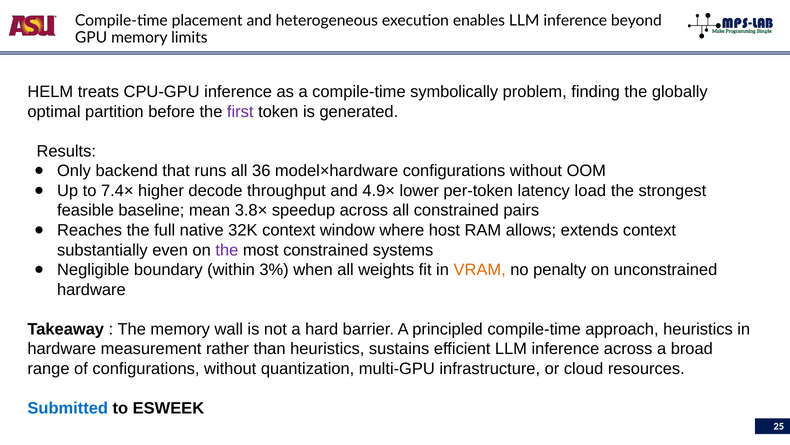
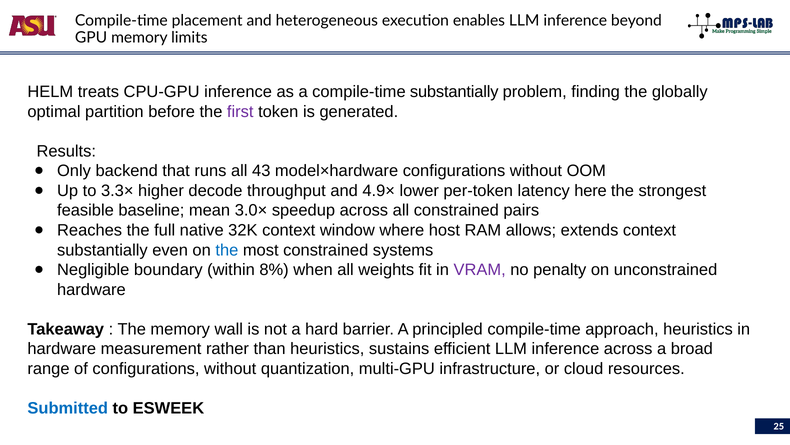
compile-time symbolically: symbolically -> substantially (454, 92)
36: 36 -> 43 (261, 171)
7.4×: 7.4× -> 3.3× (117, 190)
load: load -> here (590, 190)
3.8×: 3.8× -> 3.0× (251, 210)
the colour: purple -> blue (227, 250)
3%: 3% -> 8% (274, 269)
VRAM colour: orange -> purple (480, 269)
